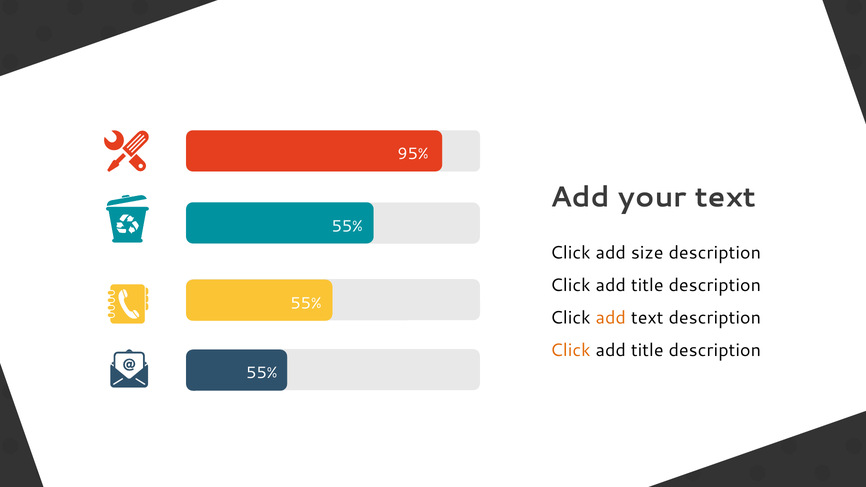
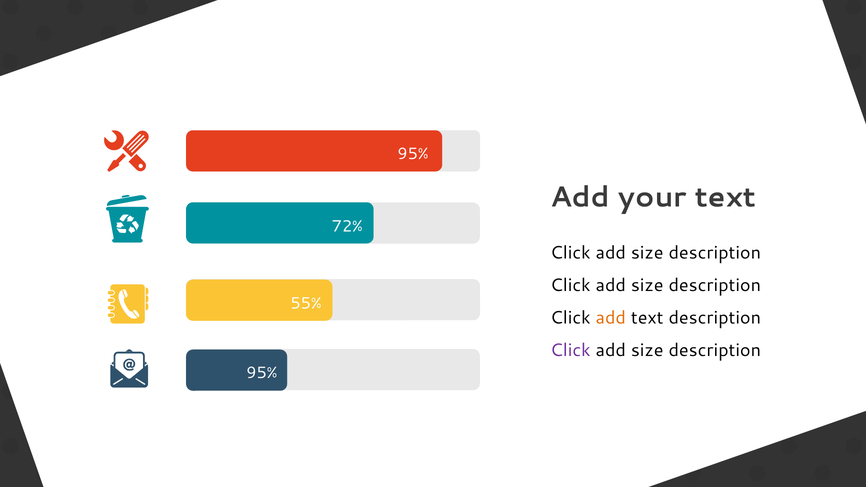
55%: 55% -> 72% (347, 226)
title: title -> size (647, 285)
Click colour: orange -> purple (570, 350)
title: title -> size (647, 350)
55%: 55% -> 95% (262, 373)
